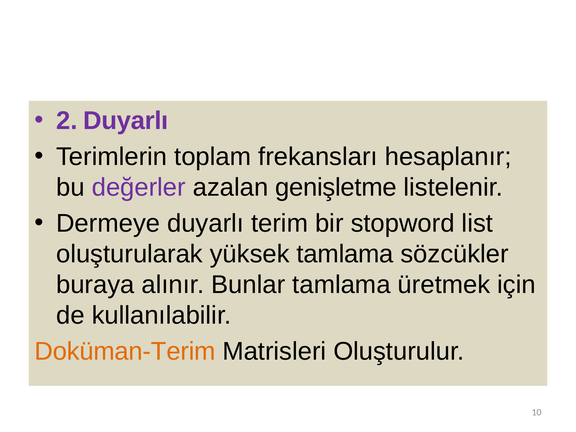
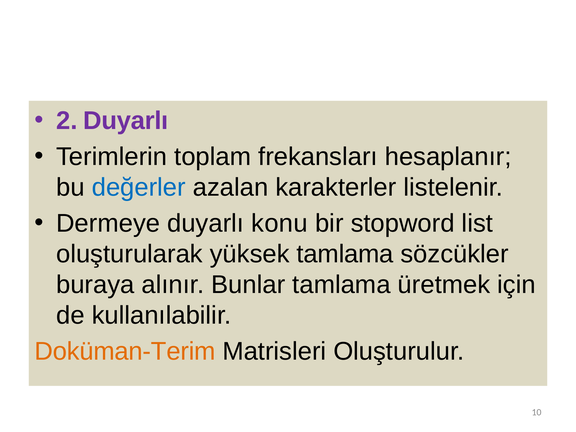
değerler colour: purple -> blue (139, 187)
genişletme: genişletme -> karakterler (336, 187)
terim: terim -> konu (279, 223)
